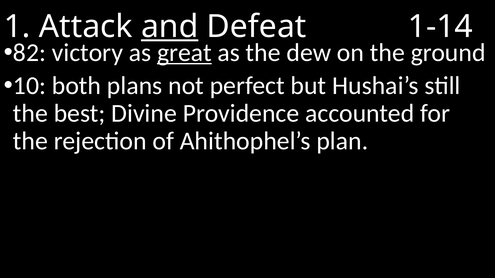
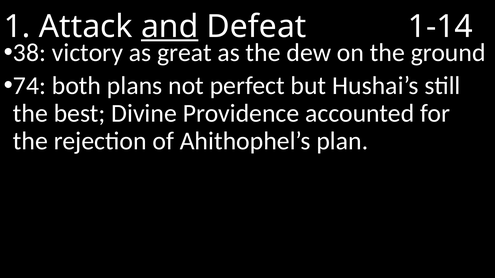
82: 82 -> 38 (29, 53)
great underline: present -> none (184, 53)
10: 10 -> 74 (29, 86)
